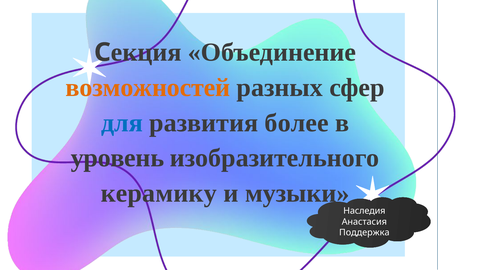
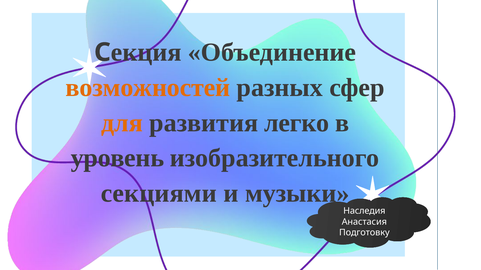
для colour: blue -> orange (122, 123)
более: более -> легко (297, 123)
керамику: керамику -> секциями (159, 194)
Поддержка: Поддержка -> Подготовку (364, 233)
